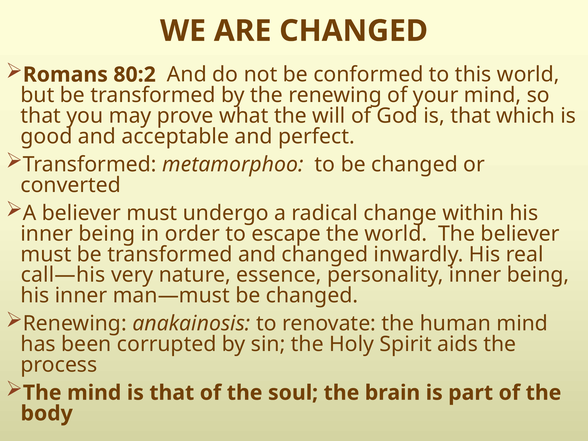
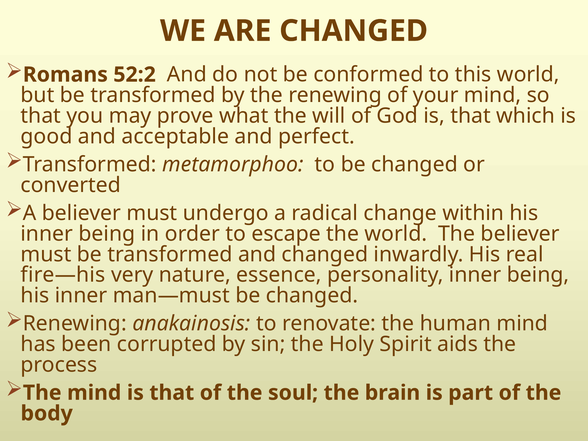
80:2: 80:2 -> 52:2 (135, 75)
call—his: call—his -> fire—his (63, 275)
